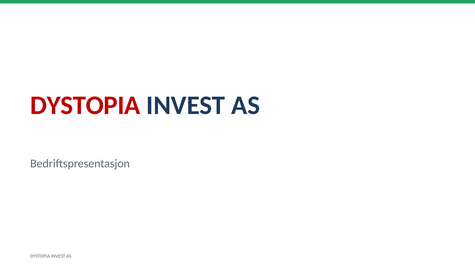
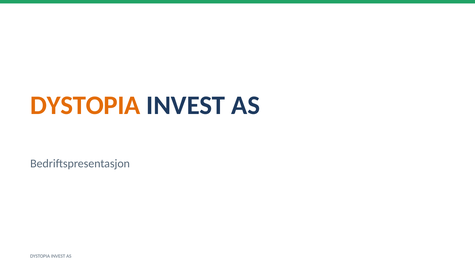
DYSTOPIA colour: red -> orange (85, 105)
